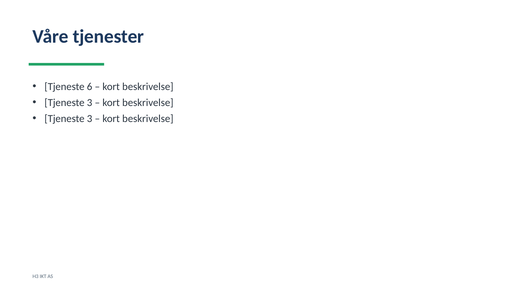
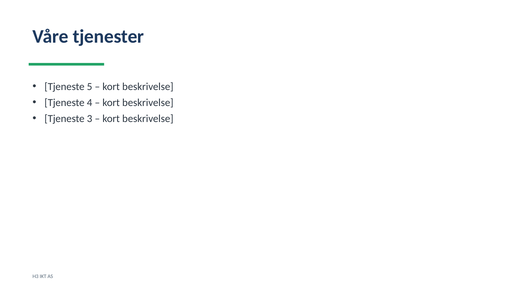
6: 6 -> 5 (90, 87)
3: 3 -> 4 (90, 103)
